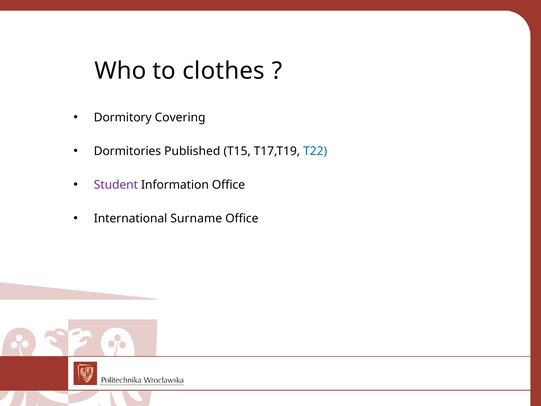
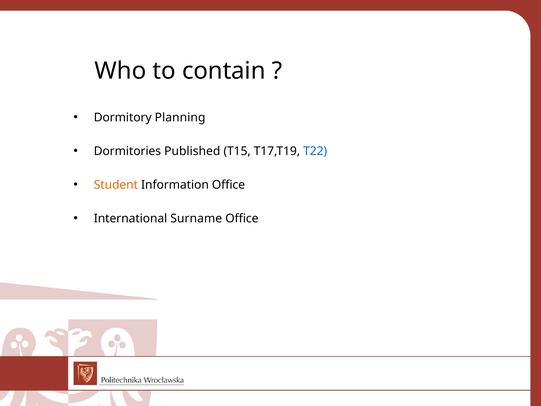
clothes: clothes -> contain (224, 71)
Covering: Covering -> Planning (180, 118)
Student colour: purple -> orange (116, 185)
